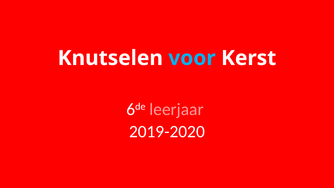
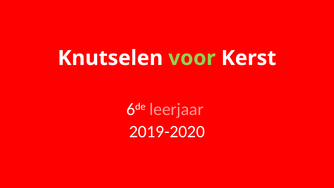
voor colour: light blue -> light green (192, 58)
